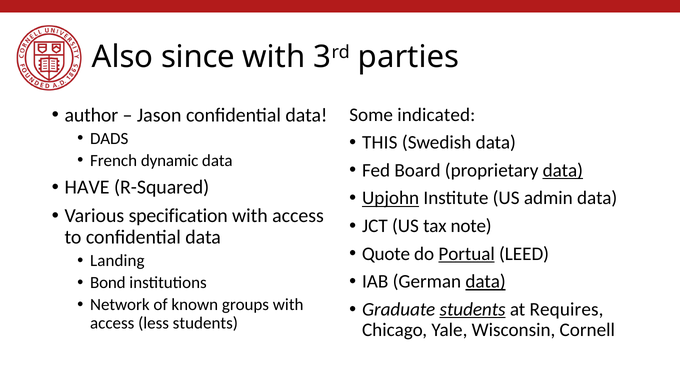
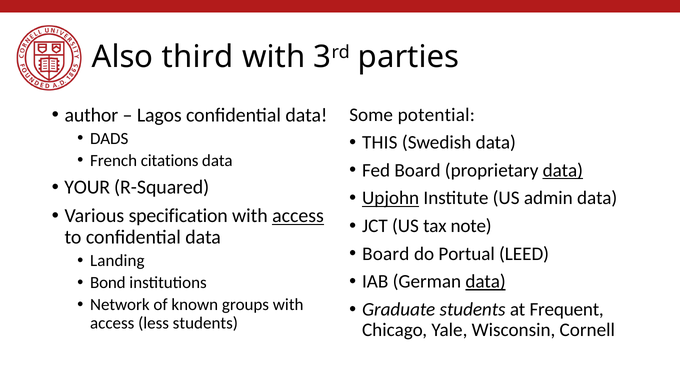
since: since -> third (198, 57)
Jason: Jason -> Lagos (159, 115)
indicated: indicated -> potential (436, 115)
dynamic: dynamic -> citations (170, 160)
HAVE: HAVE -> YOUR (87, 187)
access underline: none -> present (298, 216)
Quote: Quote -> Board (386, 253)
Portual underline: present -> none (467, 253)
students underline: present -> none (473, 309)
Requires: Requires -> Frequent (567, 309)
